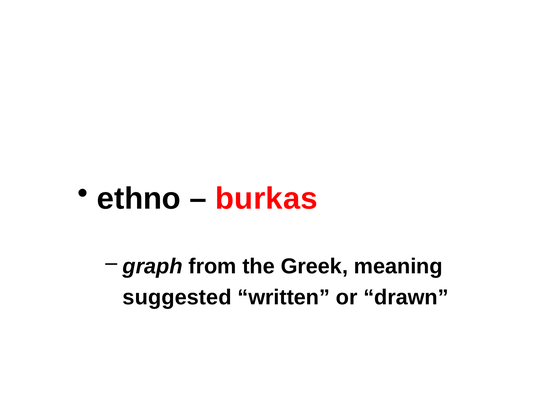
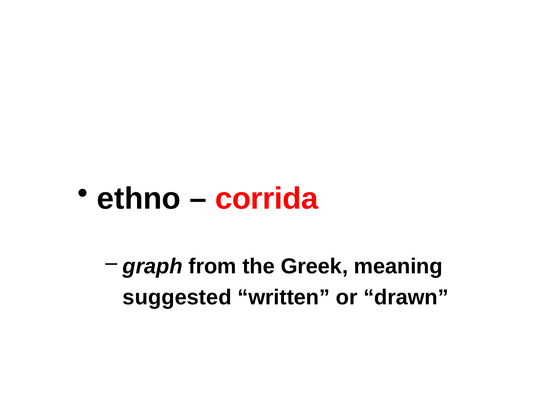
burkas: burkas -> corrida (267, 199)
